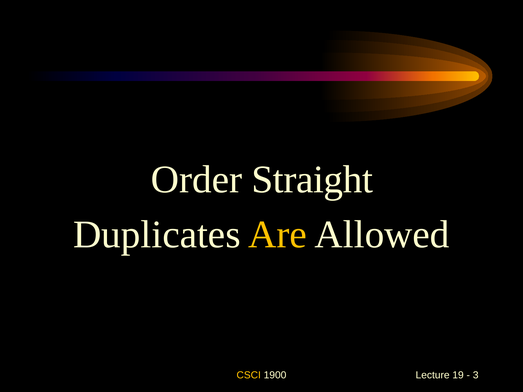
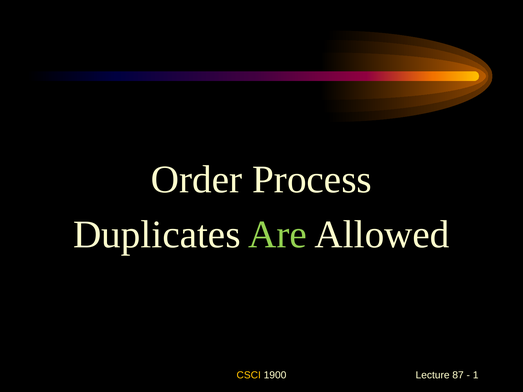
Straight: Straight -> Process (312, 180)
Are colour: yellow -> light green (278, 235)
19: 19 -> 87 (458, 376)
3: 3 -> 1 (476, 376)
